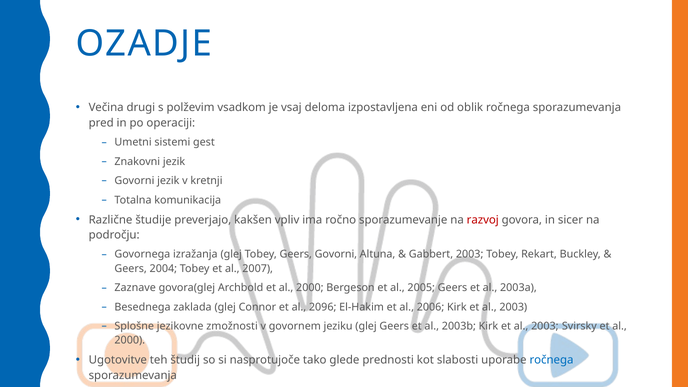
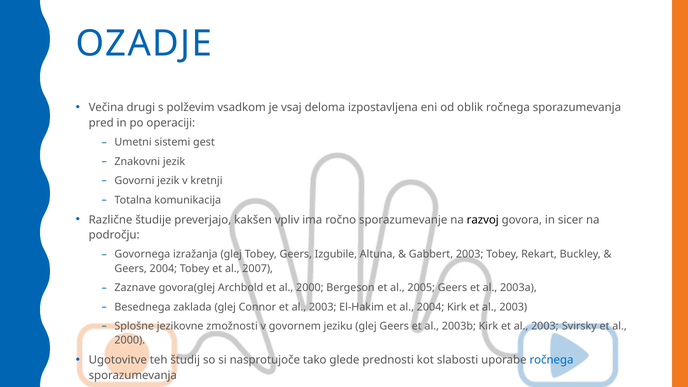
razvoj colour: red -> black (483, 220)
Geers Govorni: Govorni -> Izgubile (336, 254)
Connor et al 2096: 2096 -> 2003 (323, 307)
al 2006: 2006 -> 2004 (431, 307)
